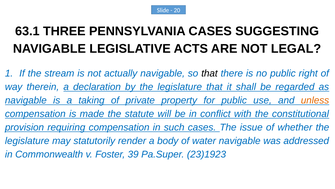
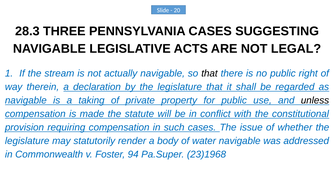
63.1: 63.1 -> 28.3 (27, 31)
unless colour: orange -> black (315, 100)
39: 39 -> 94 (133, 154)
23)1923: 23)1923 -> 23)1968 (207, 154)
